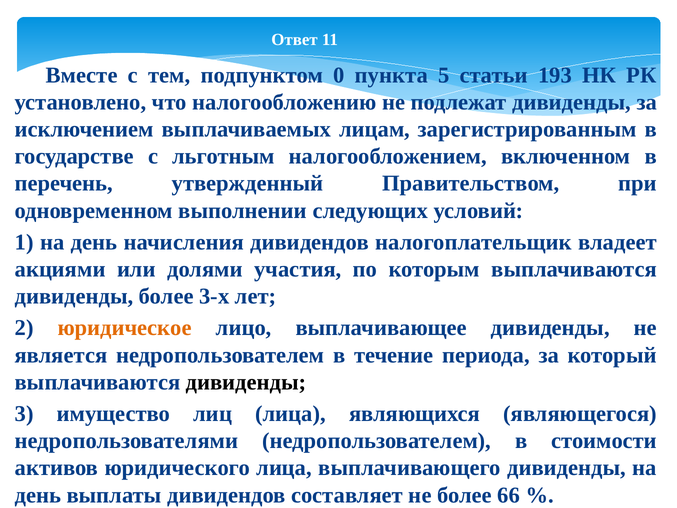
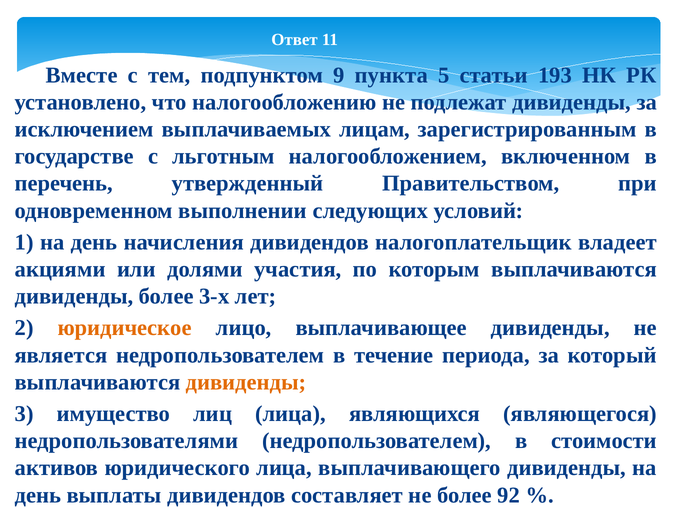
0: 0 -> 9 (339, 75)
дивиденды colour: black -> orange (246, 382)
66: 66 -> 92 (509, 495)
